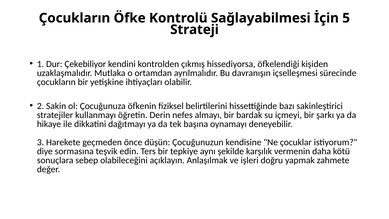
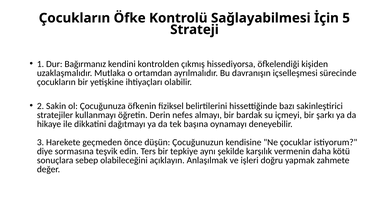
Çekebiliyor: Çekebiliyor -> Bağırmanız (85, 64)
